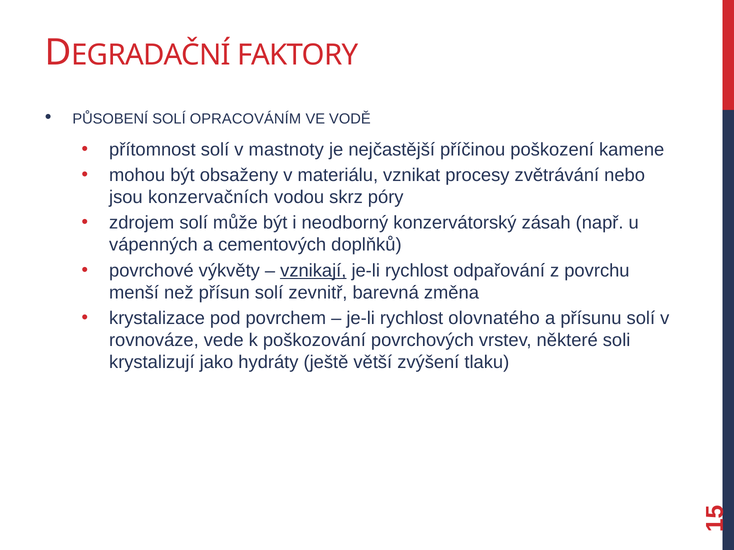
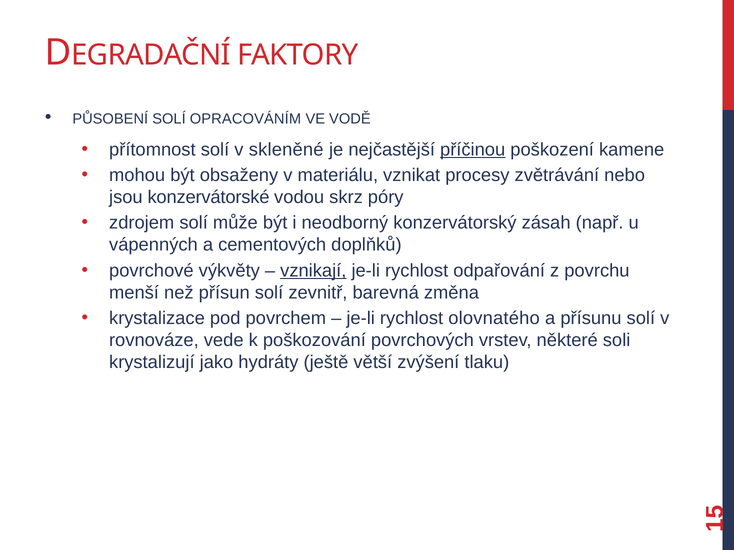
mastnoty: mastnoty -> skleněné (286, 150)
příčinou underline: none -> present (473, 150)
konzervačních: konzervačních -> konzervátorské (209, 197)
